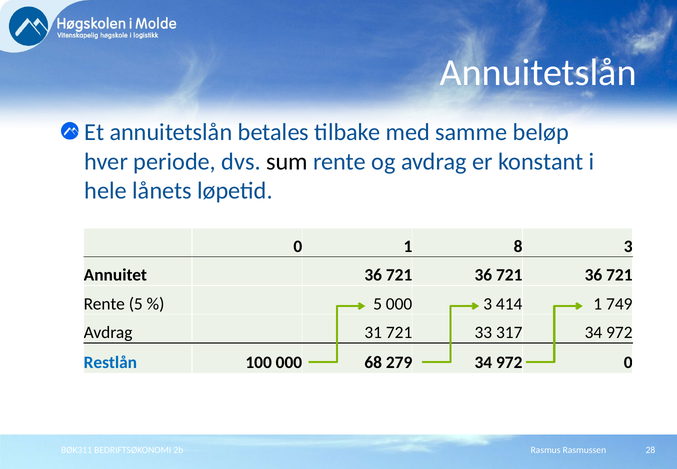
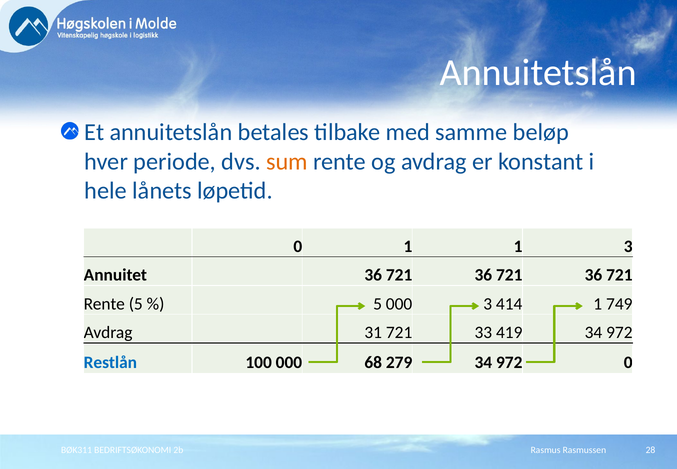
sum colour: black -> orange (287, 161)
1 8: 8 -> 1 (518, 246)
317: 317 -> 419 (509, 332)
